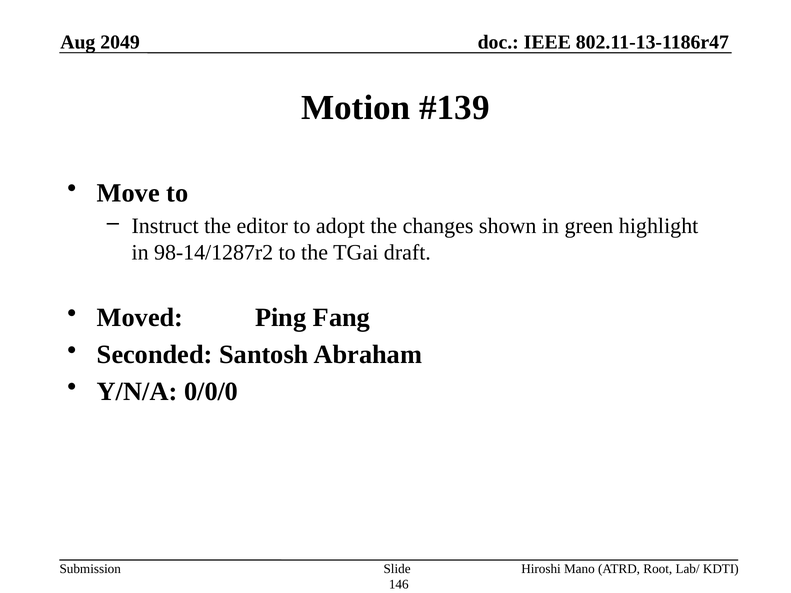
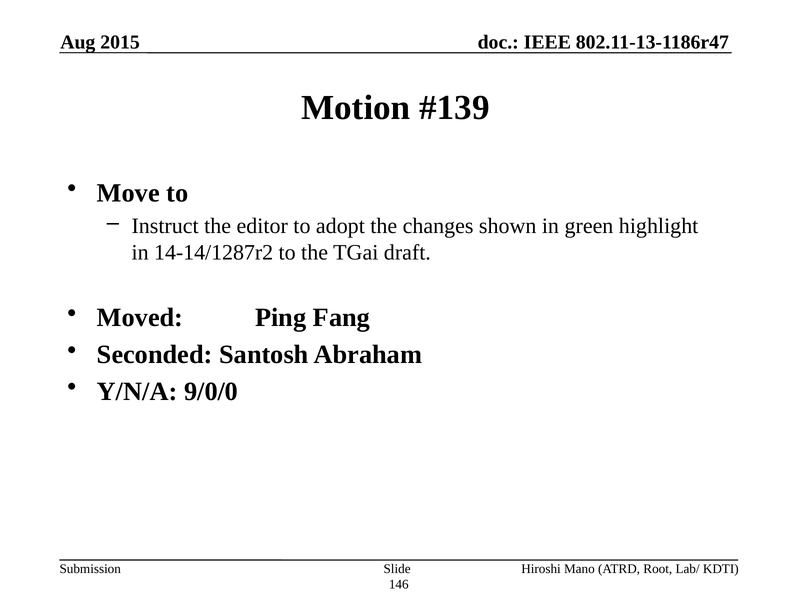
2049: 2049 -> 2015 (120, 42)
98-14/1287r2: 98-14/1287r2 -> 14-14/1287r2 (214, 252)
0/0/0: 0/0/0 -> 9/0/0 (211, 392)
